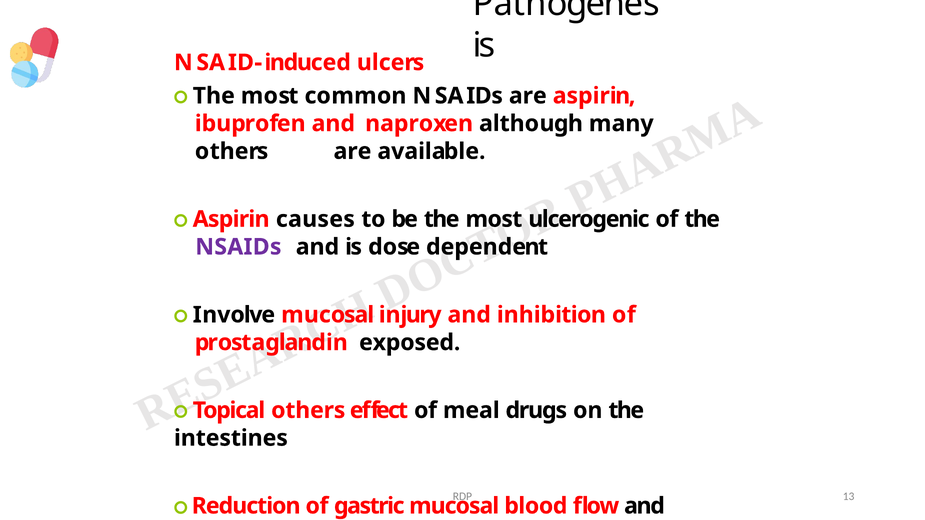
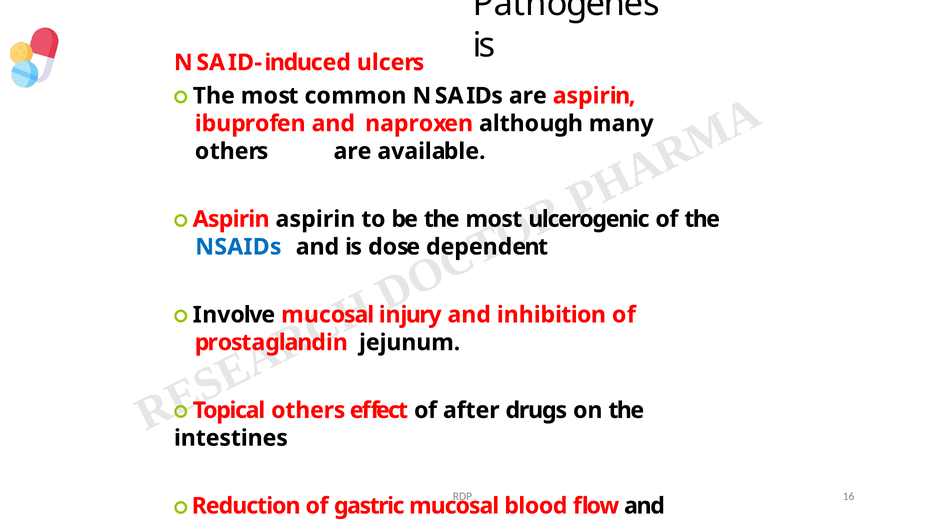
Aspirin causes: causes -> aspirin (315, 219)
NSAIDs colour: purple -> blue (238, 247)
exposed: exposed -> jejunum (410, 343)
meal: meal -> after (471, 411)
13: 13 -> 16 (849, 497)
